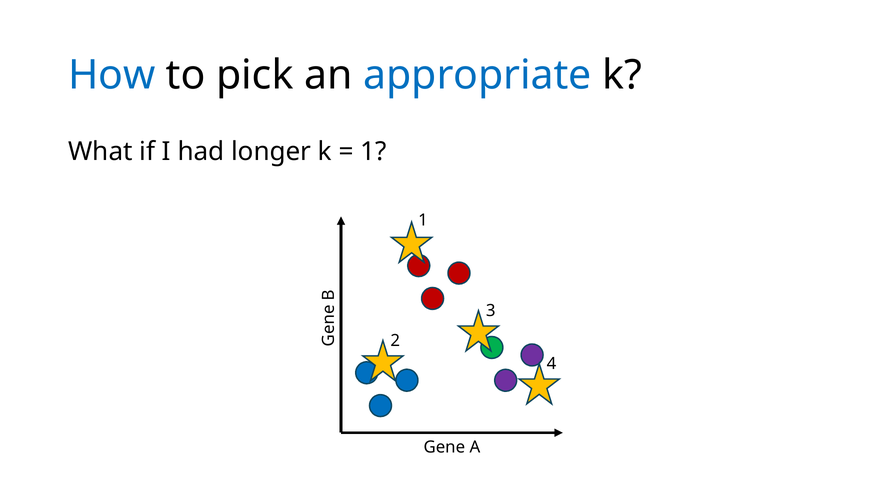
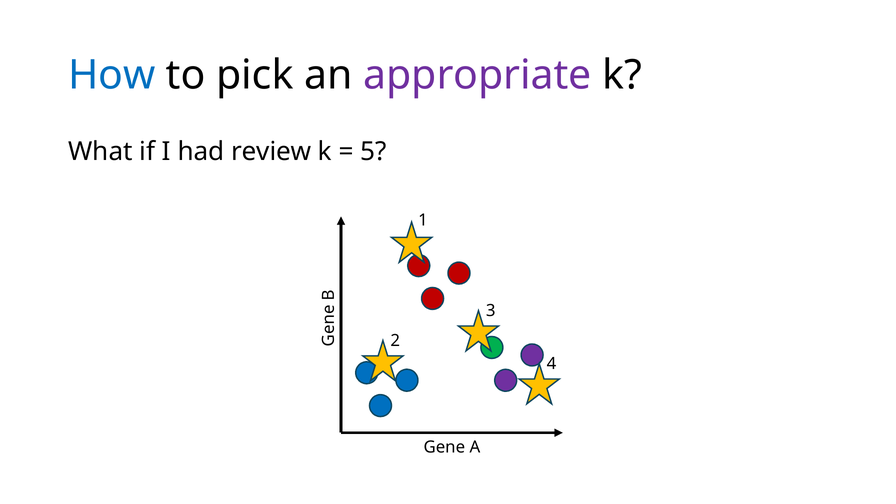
appropriate colour: blue -> purple (477, 75)
longer: longer -> review (271, 151)
1: 1 -> 5 (373, 151)
